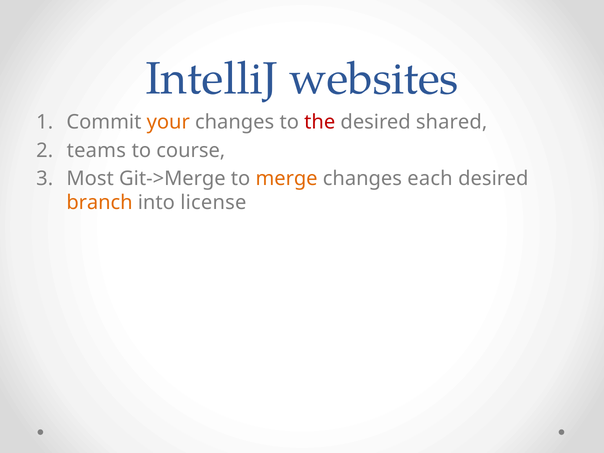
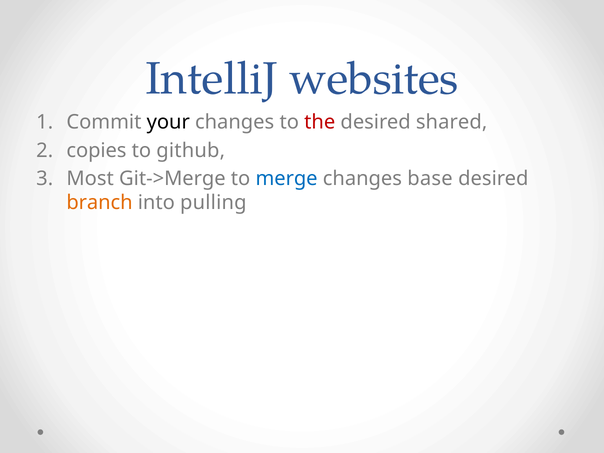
your colour: orange -> black (168, 122)
teams: teams -> copies (96, 150)
course: course -> github (191, 150)
merge colour: orange -> blue (287, 179)
each: each -> base (430, 179)
license: license -> pulling (213, 203)
